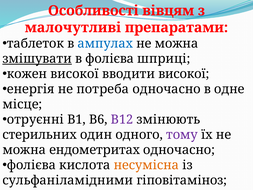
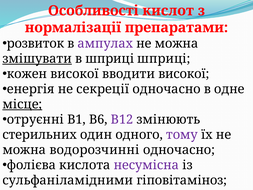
вівцям: вівцям -> кислот (168, 11)
малочутливі: малочутливі -> нормалізації (73, 28)
таблеток: таблеток -> розвиток (35, 43)
ампулах colour: blue -> purple (105, 43)
в фолієва: фолієва -> шприці (110, 59)
потреба: потреба -> секреції (103, 89)
місце underline: none -> present (22, 104)
ендометритах: ендометритах -> водорозчинні (95, 150)
несумісна colour: orange -> purple (146, 165)
